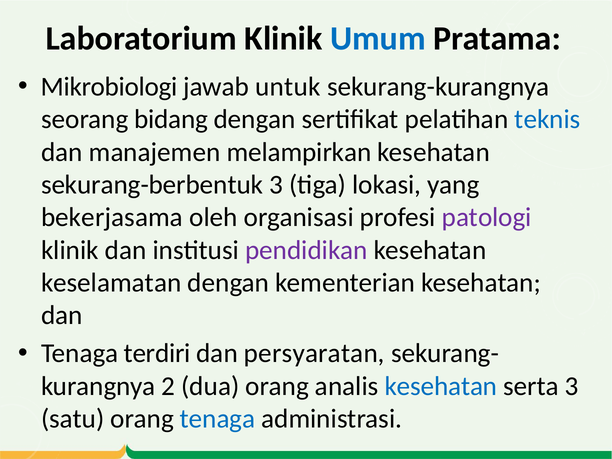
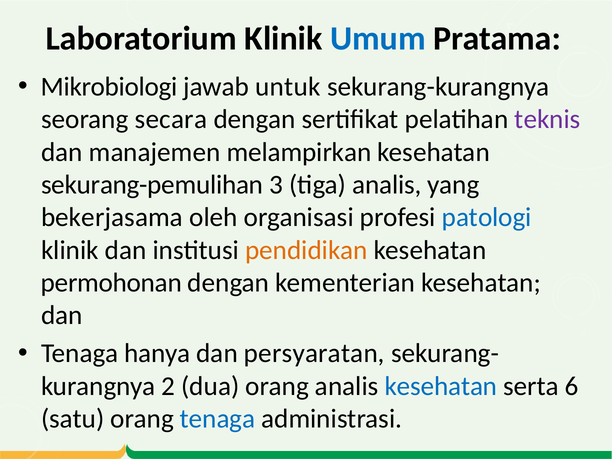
bidang: bidang -> secara (171, 120)
teknis colour: blue -> purple (547, 120)
sekurang-berbentuk: sekurang-berbentuk -> sekurang-pemulihan (152, 185)
tiga lokasi: lokasi -> analis (387, 185)
patologi colour: purple -> blue (487, 217)
pendidikan colour: purple -> orange (306, 250)
keselamatan: keselamatan -> permohonan (111, 283)
terdiri: terdiri -> hanya (157, 354)
serta 3: 3 -> 6 (572, 386)
